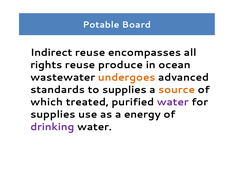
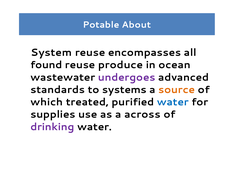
Board: Board -> About (136, 25)
Indirect: Indirect -> System (51, 53)
rights: rights -> found (46, 65)
undergoes colour: orange -> purple (127, 77)
to supplies: supplies -> systems (124, 90)
water colour: purple -> blue (173, 102)
energy: energy -> across (142, 114)
